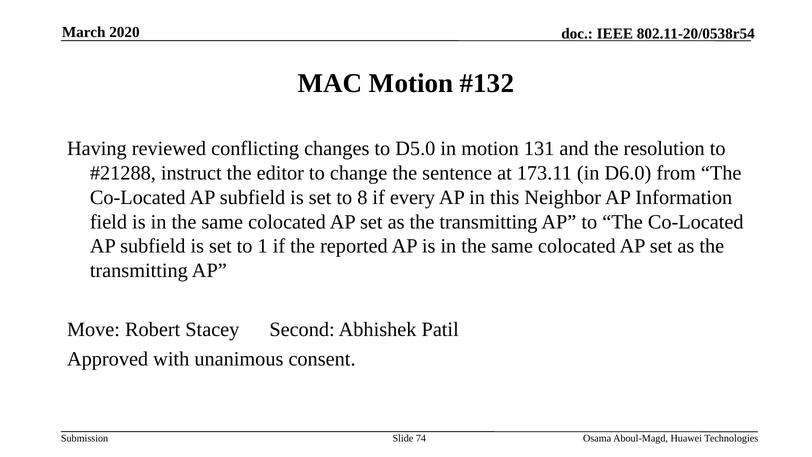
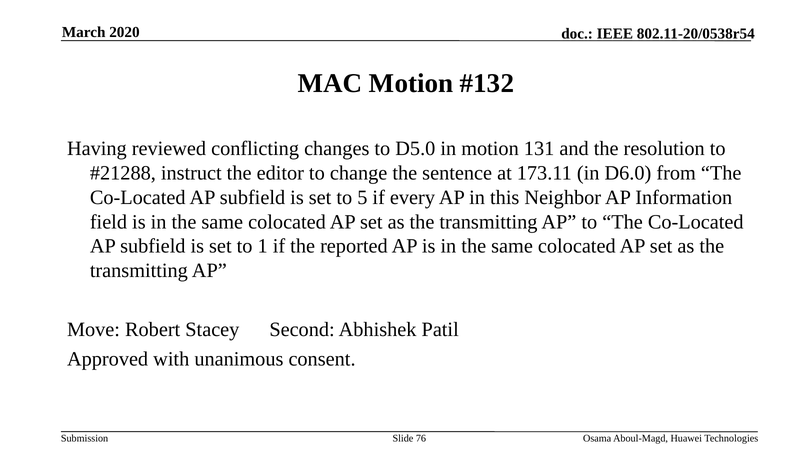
8: 8 -> 5 (362, 197)
74: 74 -> 76 (421, 438)
